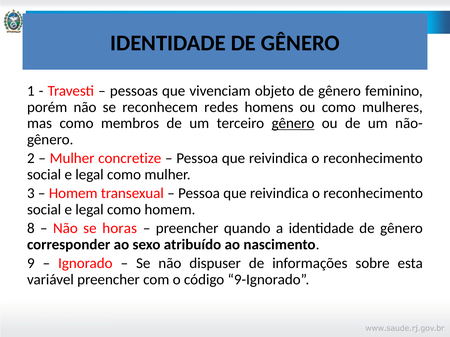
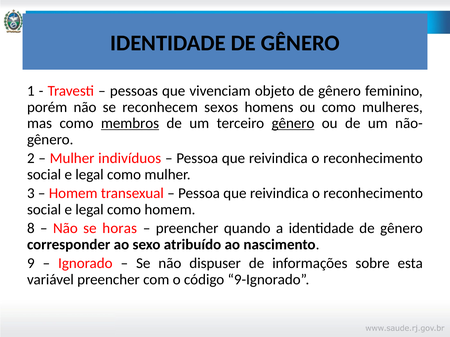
redes: redes -> sexos (221, 107)
membros underline: none -> present (130, 123)
concretize: concretize -> indivíduos (130, 159)
